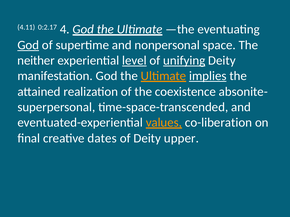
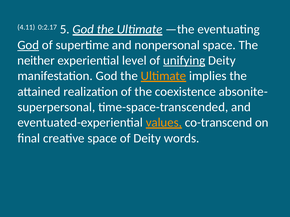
4: 4 -> 5 (65, 29)
level underline: present -> none (134, 61)
implies underline: present -> none (208, 76)
co-liberation: co-liberation -> co-transcend (219, 123)
creative dates: dates -> space (102, 139)
upper: upper -> words (182, 139)
